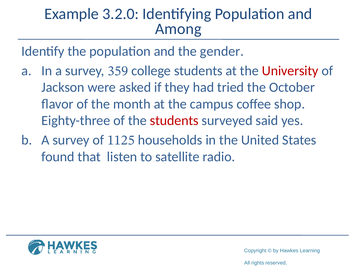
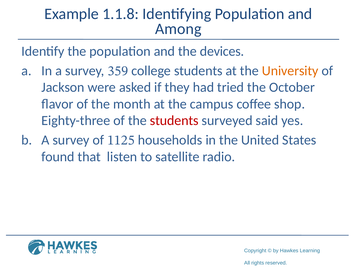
3.2.0: 3.2.0 -> 1.1.8 (121, 14)
gender: gender -> devices (222, 51)
University colour: red -> orange (290, 71)
